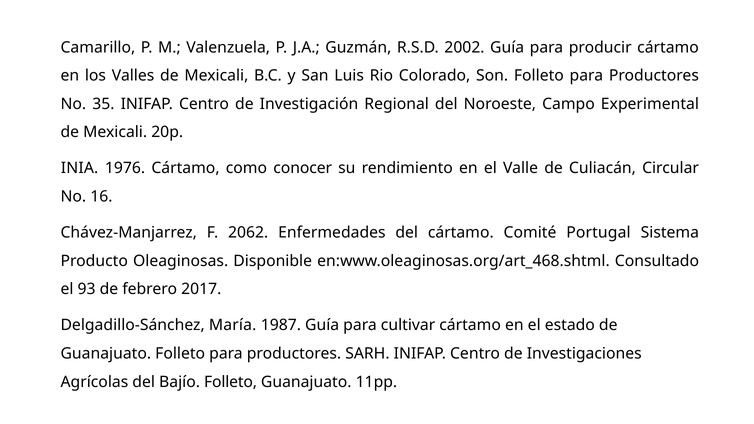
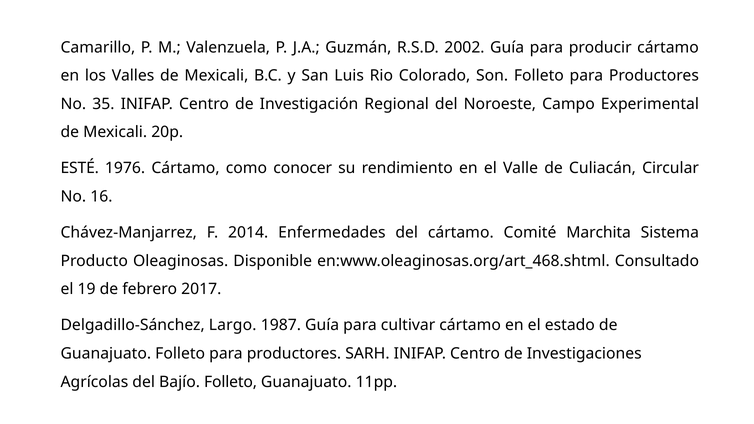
INIA: INIA -> ESTÉ (80, 168)
2062: 2062 -> 2014 (248, 233)
Portugal: Portugal -> Marchita (599, 233)
93: 93 -> 19 (87, 289)
María: María -> Largo (233, 325)
